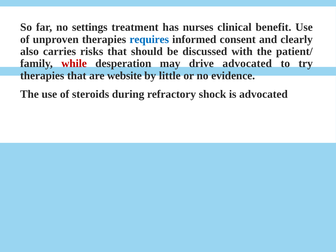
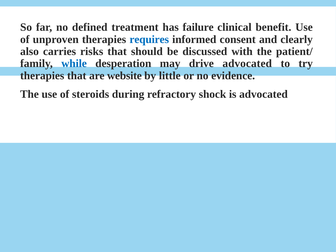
settings: settings -> defined (90, 27)
nurses: nurses -> failure (198, 27)
while colour: red -> blue (74, 64)
